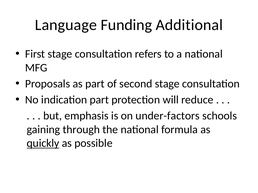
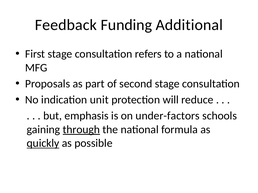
Language: Language -> Feedback (66, 25)
indication part: part -> unit (99, 100)
through underline: none -> present (81, 130)
